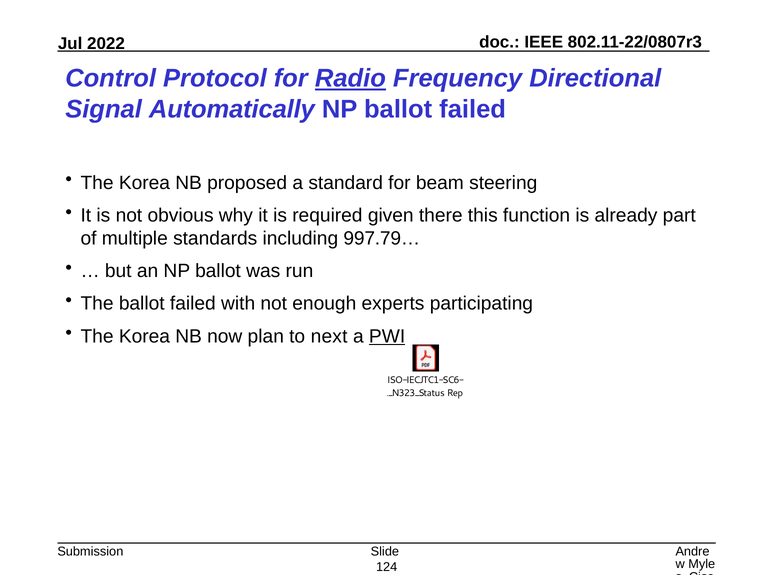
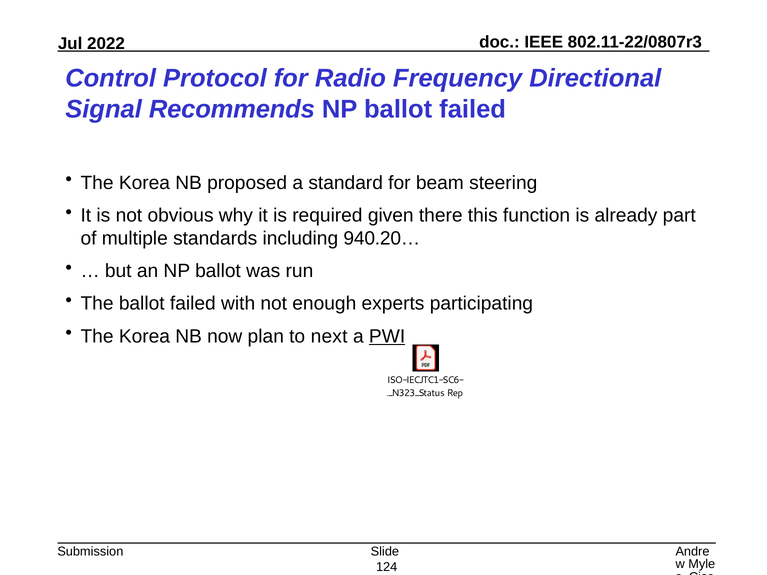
Radio underline: present -> none (350, 79)
Automatically: Automatically -> Recommends (232, 109)
997.79…: 997.79… -> 940.20… (382, 239)
